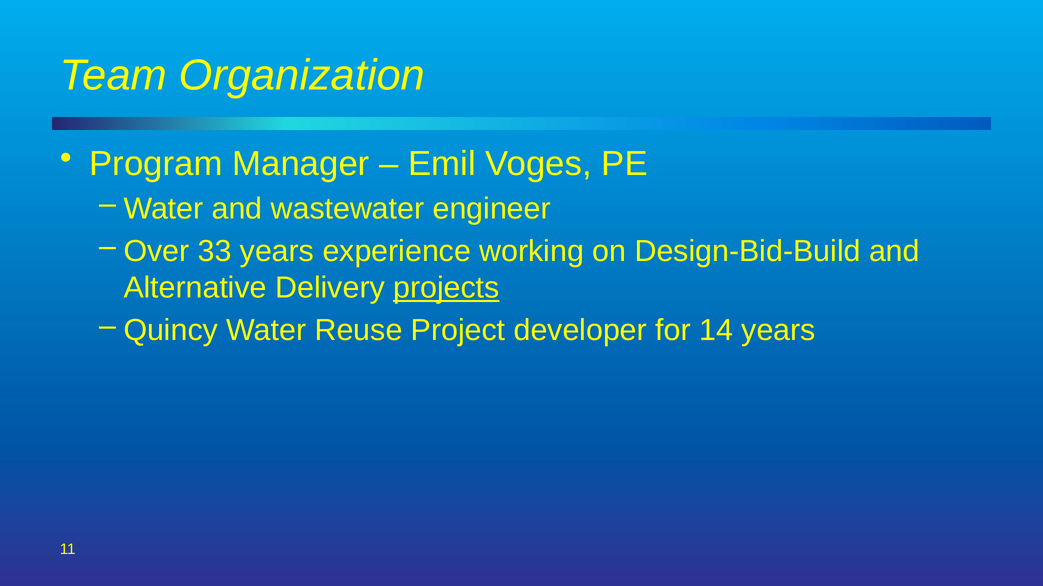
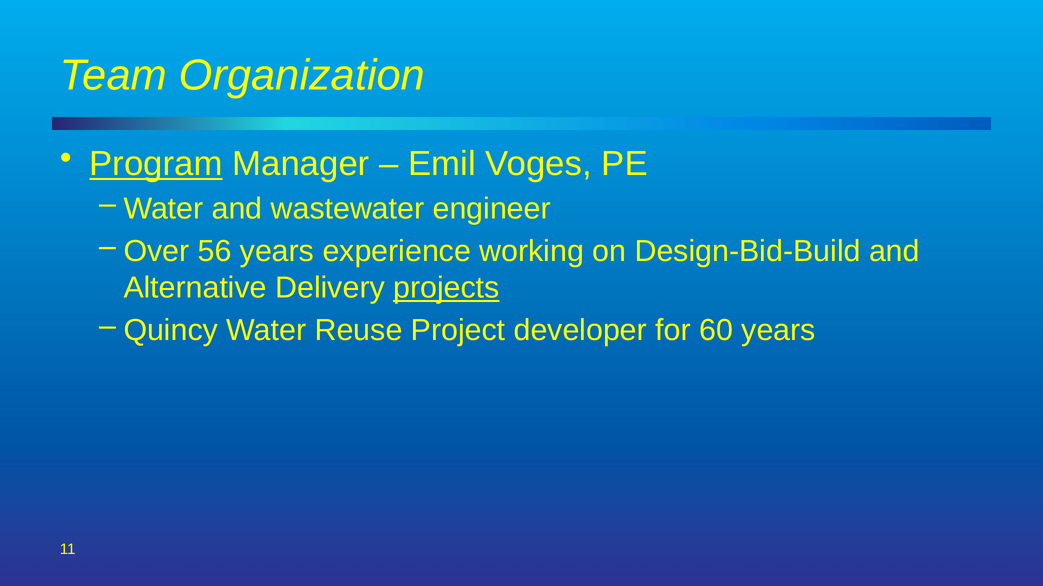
Program underline: none -> present (156, 164)
33: 33 -> 56 (215, 252)
14: 14 -> 60 (716, 331)
